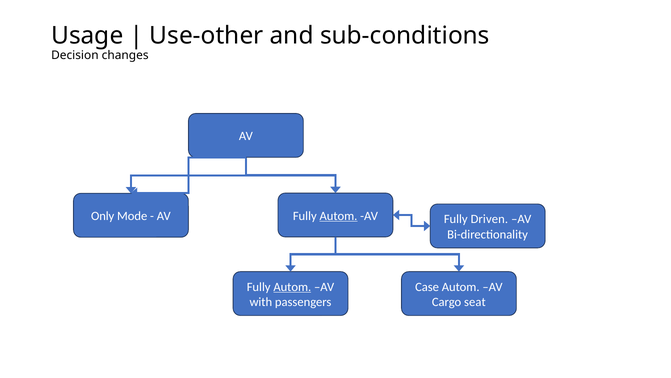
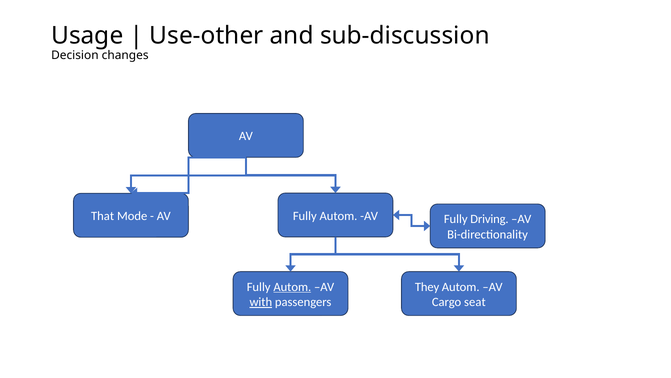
sub-conditions: sub-conditions -> sub-discussion (405, 36)
Autom underline: present -> none (338, 216)
Only: Only -> That (103, 216)
Driven: Driven -> Driving (489, 219)
Case: Case -> They (427, 286)
with underline: none -> present (261, 302)
